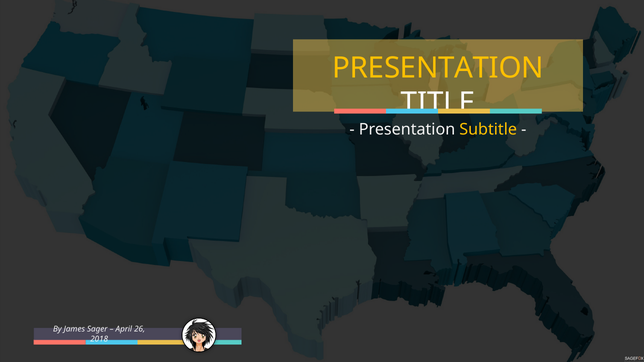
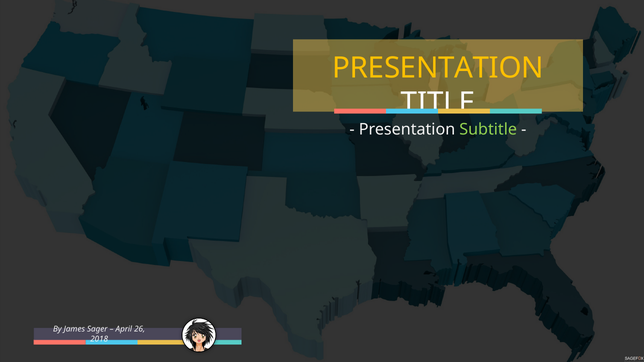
Subtitle colour: yellow -> light green (488, 130)
